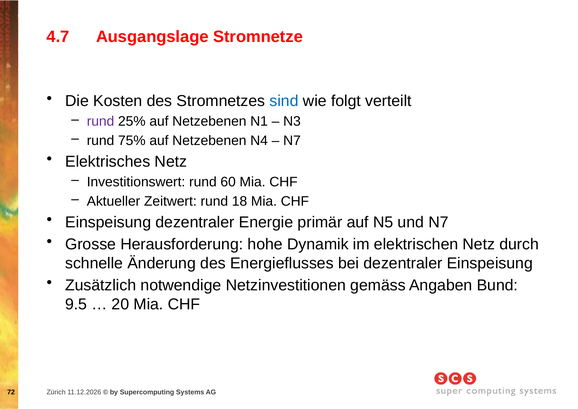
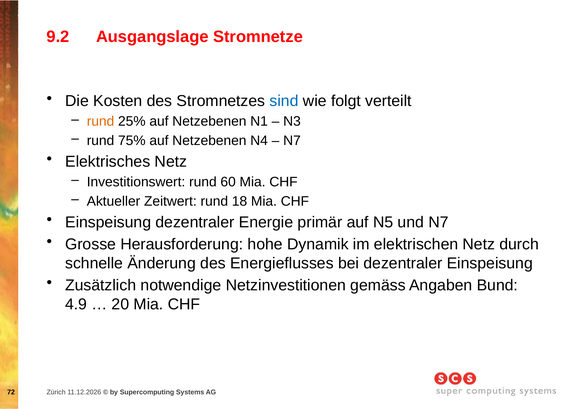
4.7: 4.7 -> 9.2 (58, 37)
rund colour: purple -> orange (101, 121)
9.5: 9.5 -> 4.9 (76, 304)
